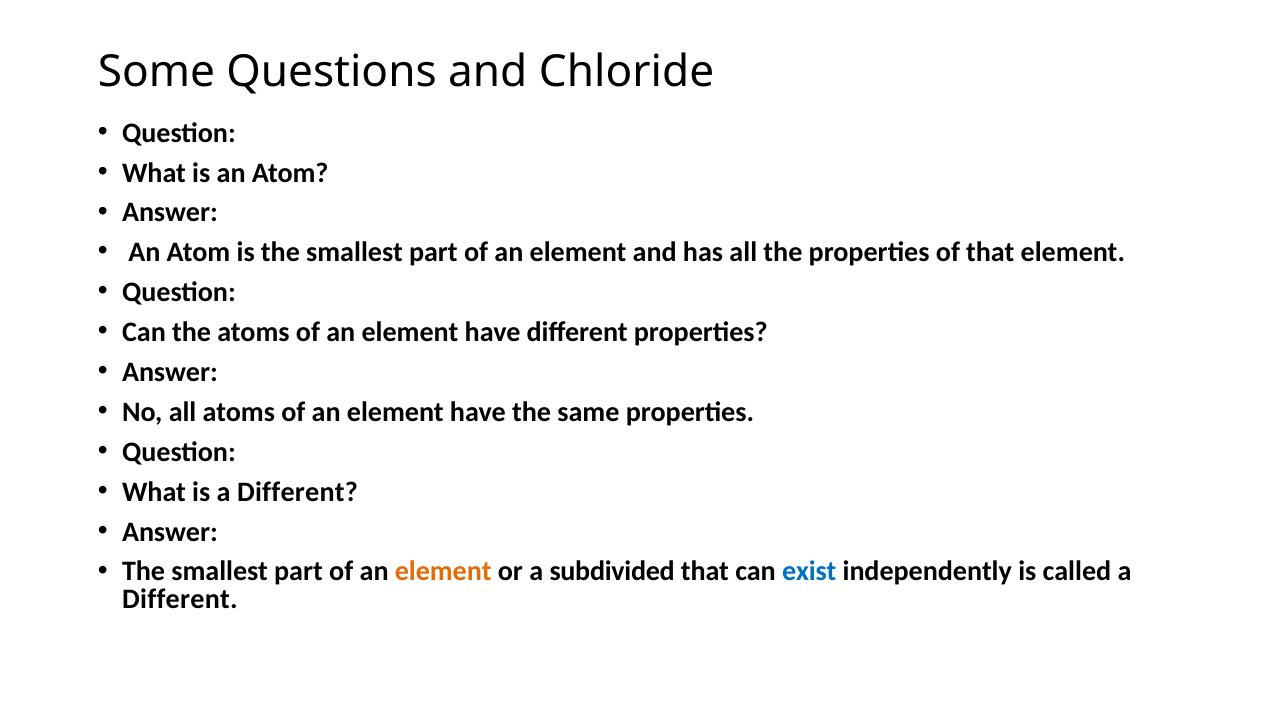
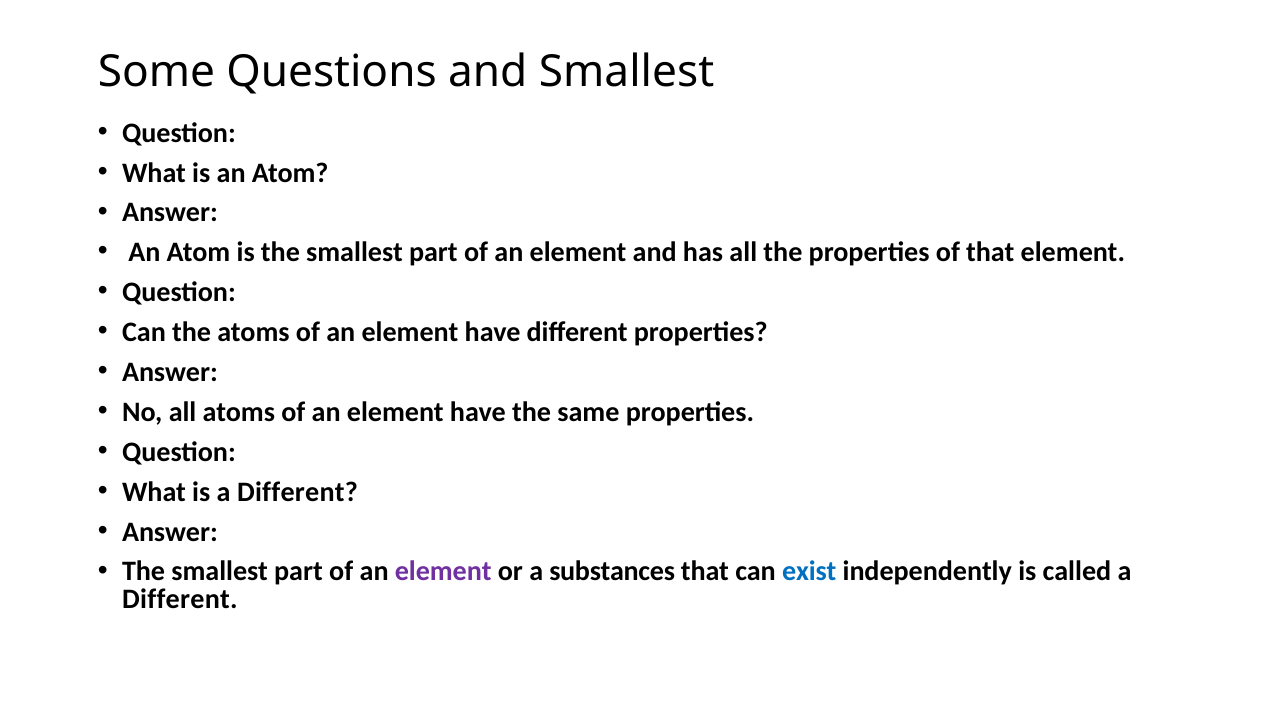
and Chloride: Chloride -> Smallest (627, 72)
element colour: orange -> purple (443, 572)
subdivided: subdivided -> substances (612, 572)
